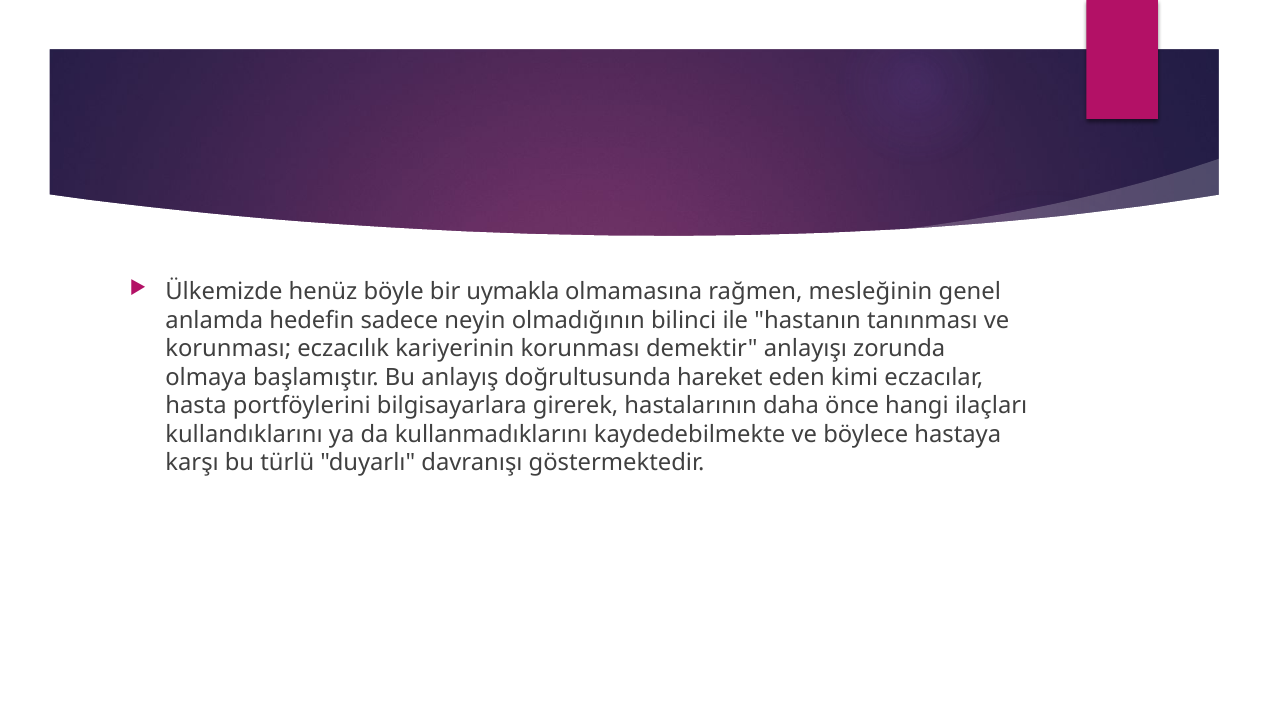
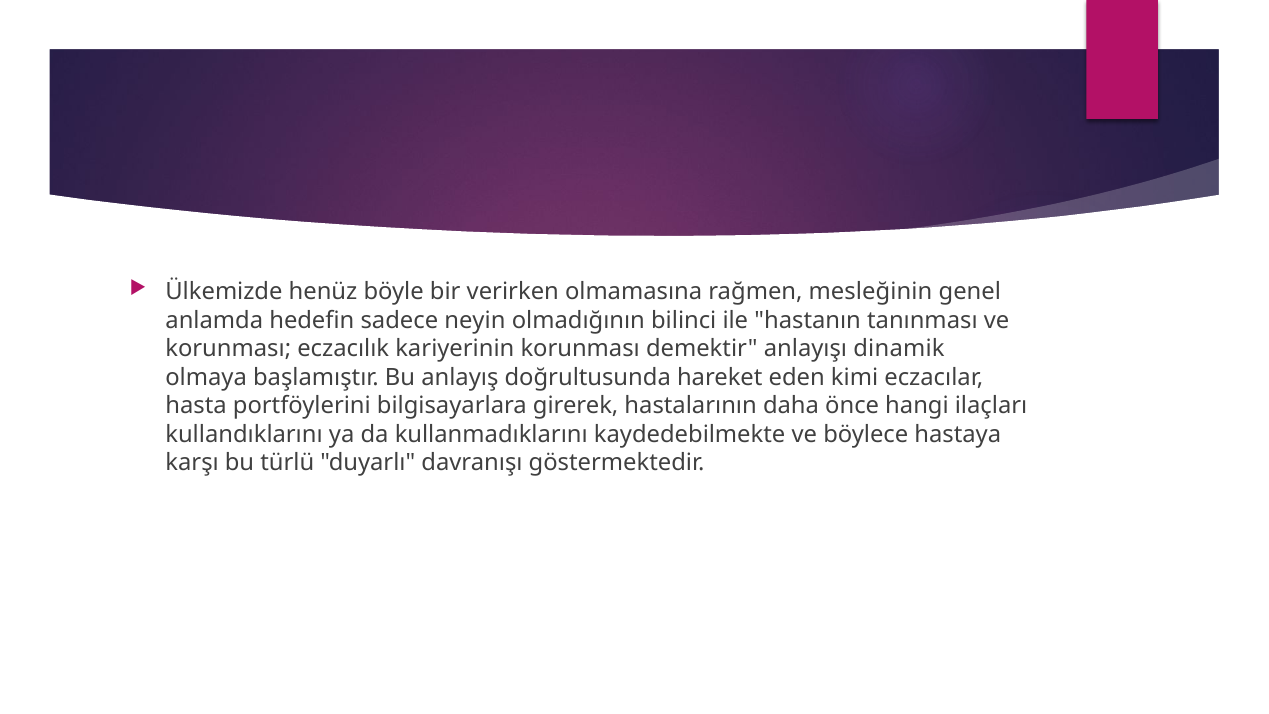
uymakla: uymakla -> verirken (513, 292)
zorunda: zorunda -> dinamik (899, 349)
